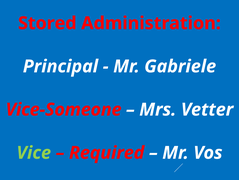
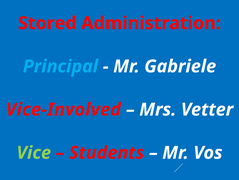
Principal colour: white -> light blue (60, 66)
Vice-Someone: Vice-Someone -> Vice-Involved (63, 109)
Required: Required -> Students (107, 152)
